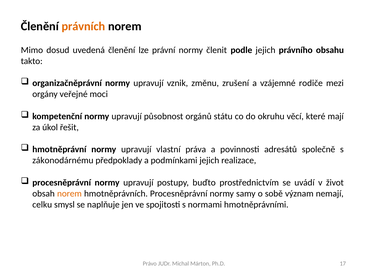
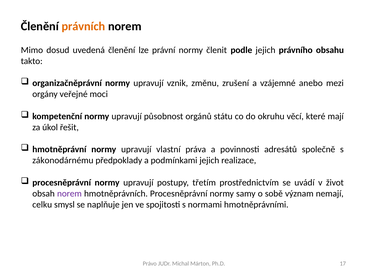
rodiče: rodiče -> anebo (311, 83)
buďto: buďto -> třetím (204, 182)
norem colour: orange -> purple (69, 194)
